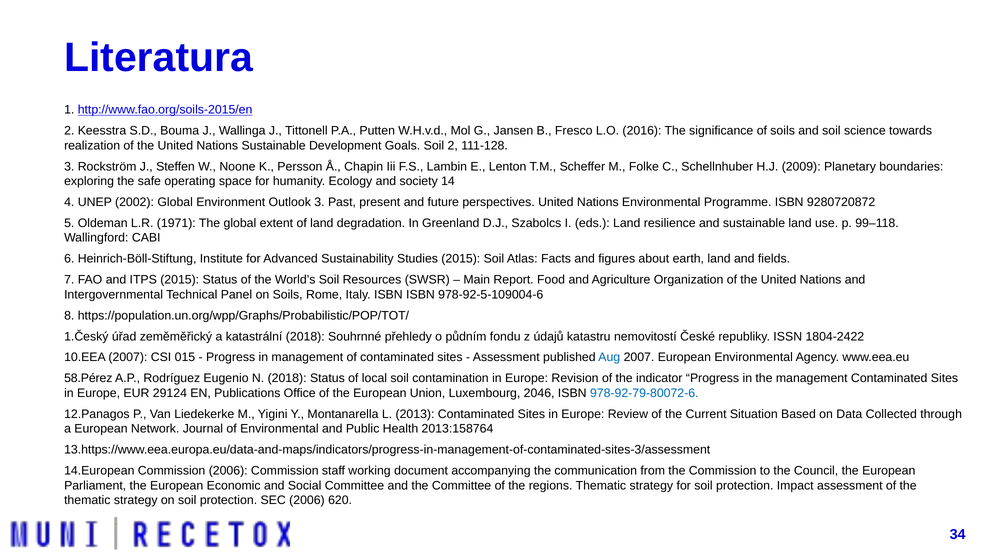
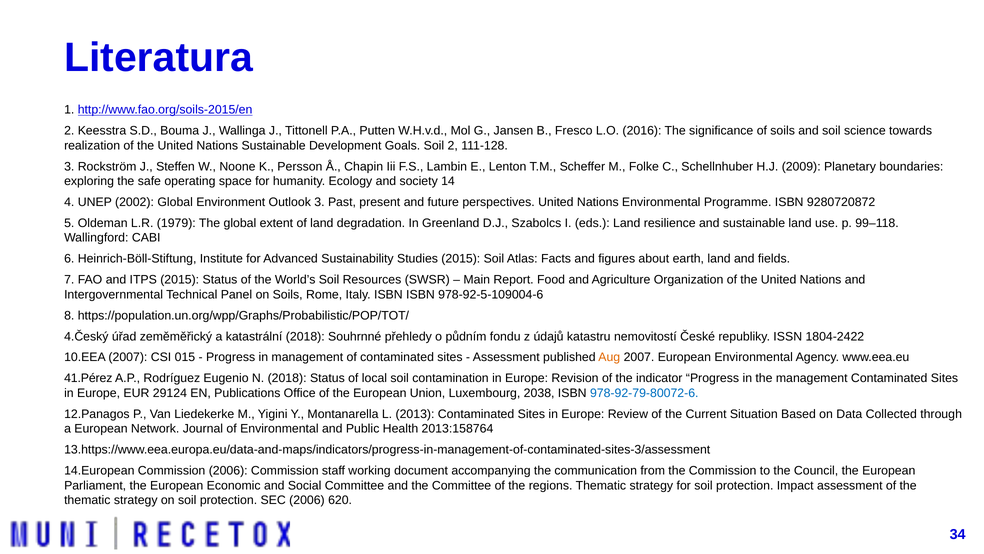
1971: 1971 -> 1979 (176, 223)
1.Český: 1.Český -> 4.Český (86, 336)
Aug colour: blue -> orange (609, 357)
58.Pérez: 58.Pérez -> 41.Pérez (88, 378)
2046: 2046 -> 2038 (539, 393)
